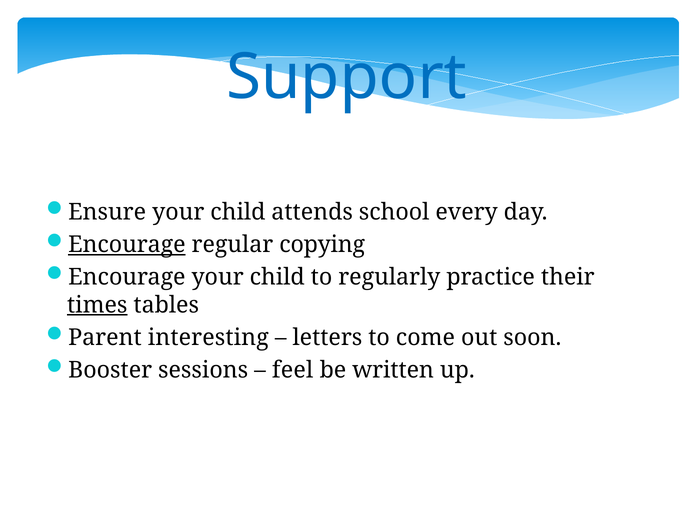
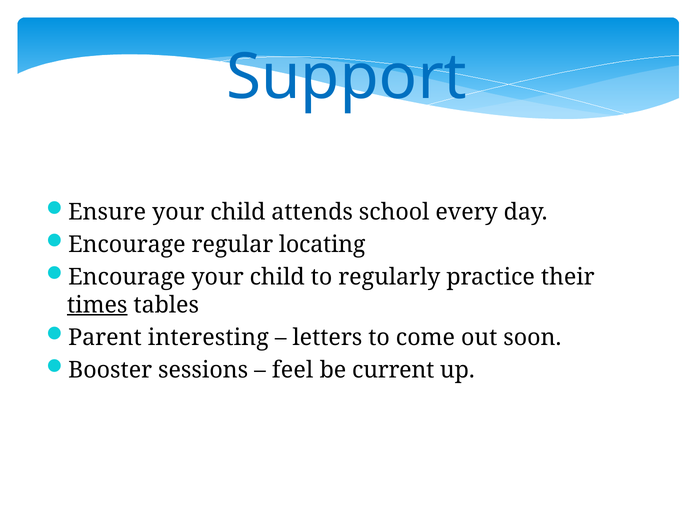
Encourage underline: present -> none (127, 245)
copying: copying -> locating (322, 245)
written: written -> current (393, 370)
